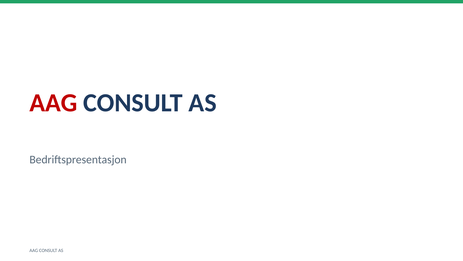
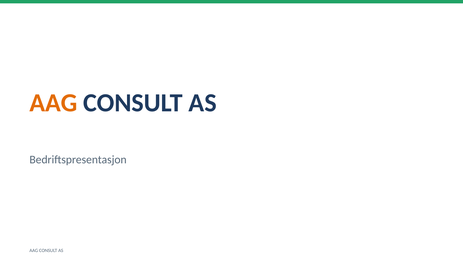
AAG colour: red -> orange (53, 103)
